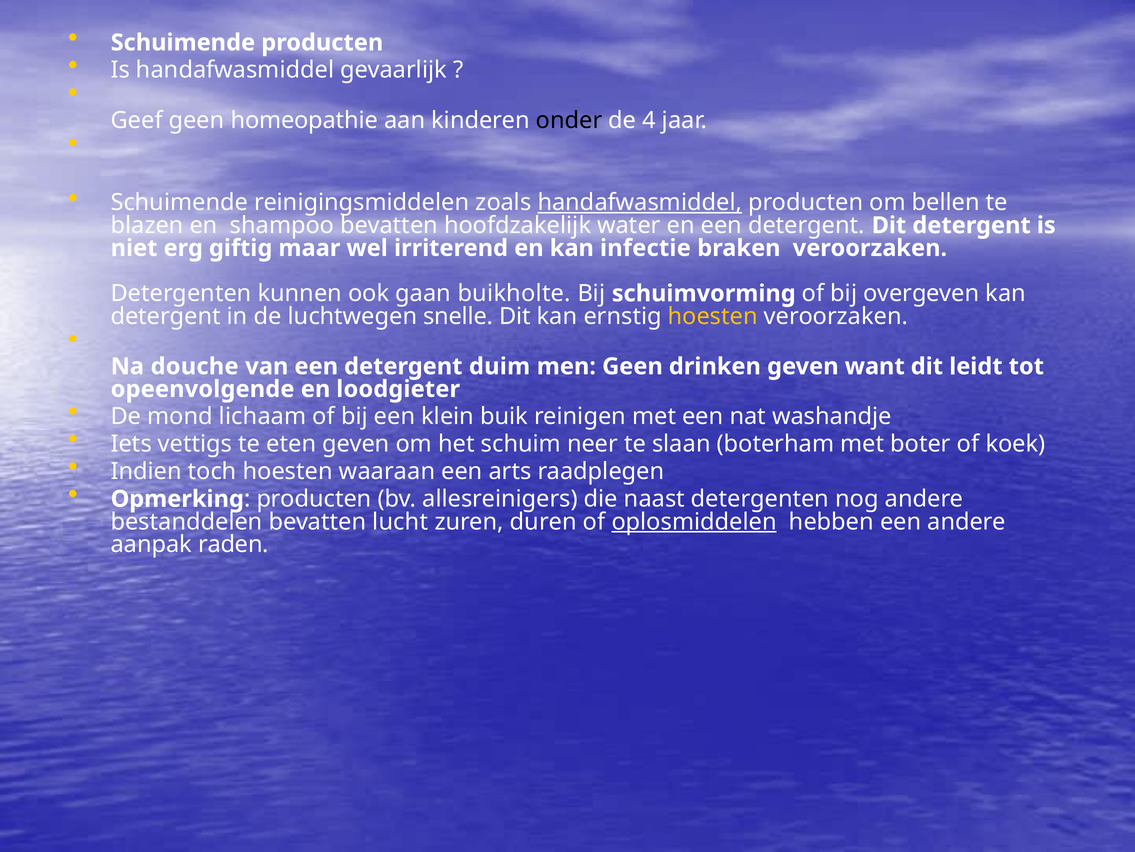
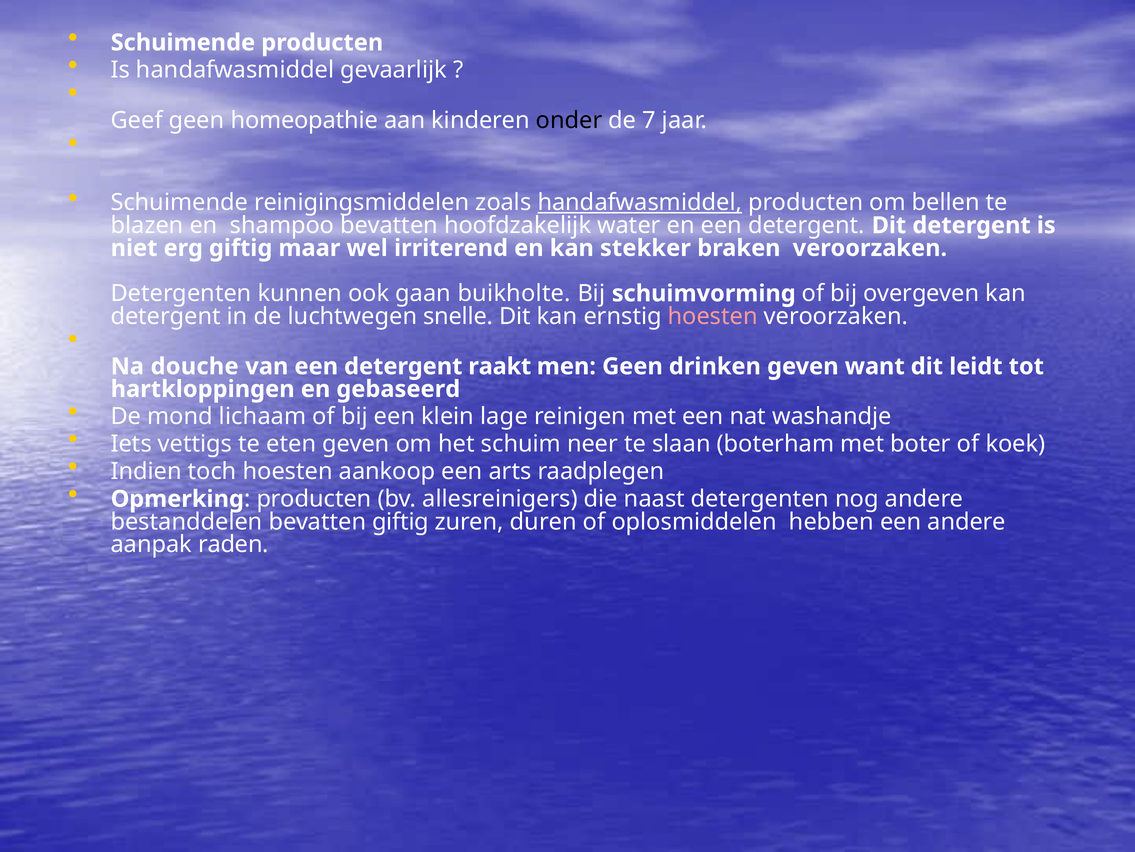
4: 4 -> 7 (649, 120)
infectie: infectie -> stekker (645, 248)
hoesten colour: yellow -> pink (713, 316)
duim: duim -> raakt (500, 366)
opeenvolgende: opeenvolgende -> hartkloppingen (203, 389)
loodgieter: loodgieter -> gebaseerd (398, 389)
buik: buik -> lage (504, 416)
waaraan: waaraan -> aankoop (387, 471)
bevatten lucht: lucht -> giftig (401, 521)
oplosmiddelen underline: present -> none (694, 521)
